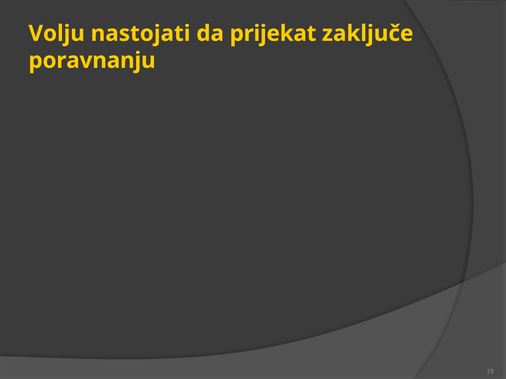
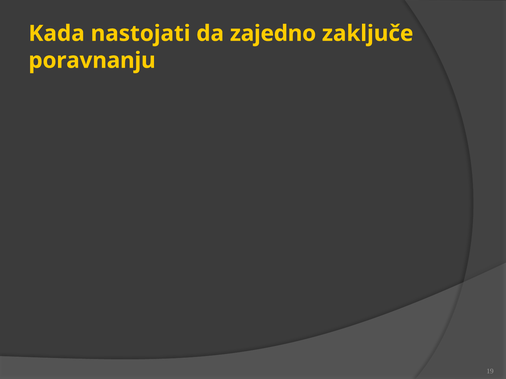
Volju: Volju -> Kada (57, 34)
prijekat: prijekat -> zajedno (273, 34)
